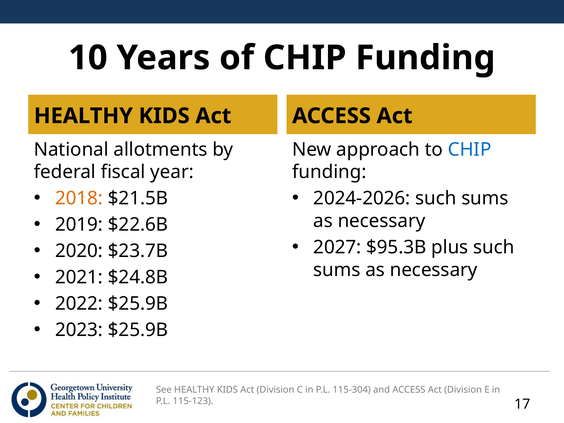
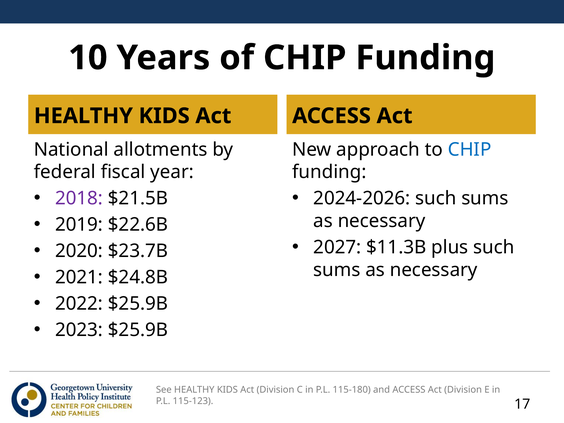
2018 colour: orange -> purple (79, 198)
$95.3B: $95.3B -> $11.3B (396, 247)
115-304: 115-304 -> 115-180 (352, 390)
